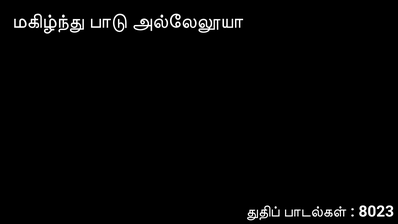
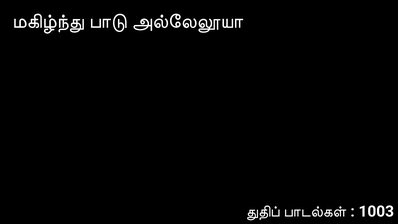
8023: 8023 -> 1003 (376, 211)
